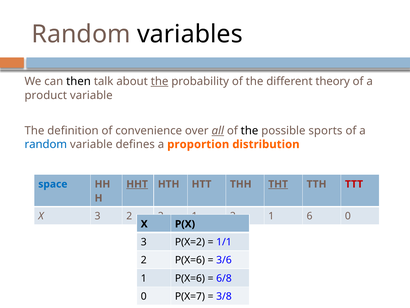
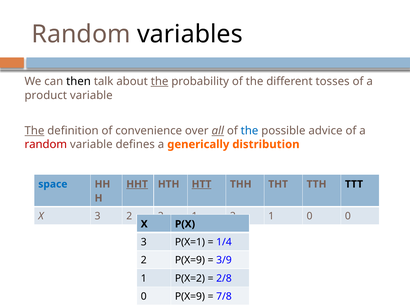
theory: theory -> tosses (333, 81)
The underline: none -> present (34, 130)
the colour: black -> blue (250, 130)
sports: sports -> advice (325, 130)
random colour: blue -> red (46, 144)
proportion: proportion -> generically (198, 144)
HTT underline: none -> present (202, 184)
THT underline: present -> none (278, 184)
TTT colour: red -> black (354, 184)
1 6: 6 -> 0 (310, 216)
P(X=2: P(X=2 -> P(X=1 (190, 242)
1/1: 1/1 -> 1/4 (224, 242)
2 P(X=6: P(X=6 -> P(X=9 (190, 260)
3/6: 3/6 -> 3/9 (224, 260)
1 P(X=6: P(X=6 -> P(X=2 (190, 278)
6/8: 6/8 -> 2/8 (224, 278)
0 P(X=7: P(X=7 -> P(X=9 (190, 296)
3/8: 3/8 -> 7/8 (224, 296)
